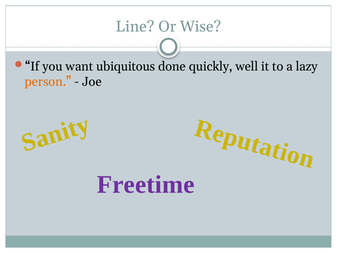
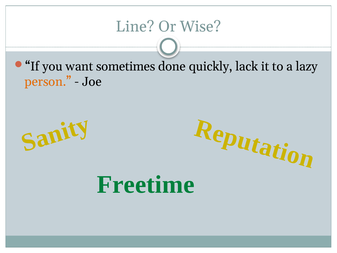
ubiquitous: ubiquitous -> sometimes (126, 66)
well: well -> lack (247, 66)
Freetime colour: purple -> green (146, 184)
